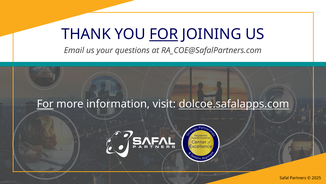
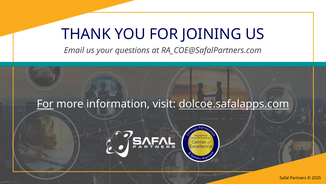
FOR underline: present -> none (164, 34)
